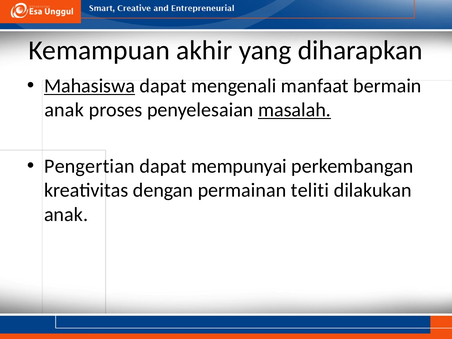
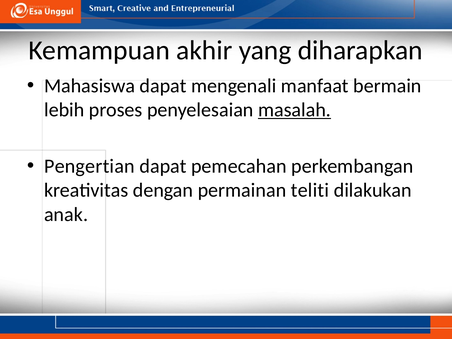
Mahasiswa underline: present -> none (90, 86)
anak: anak -> lebih (64, 110)
mempunyai: mempunyai -> pemecahan (239, 166)
